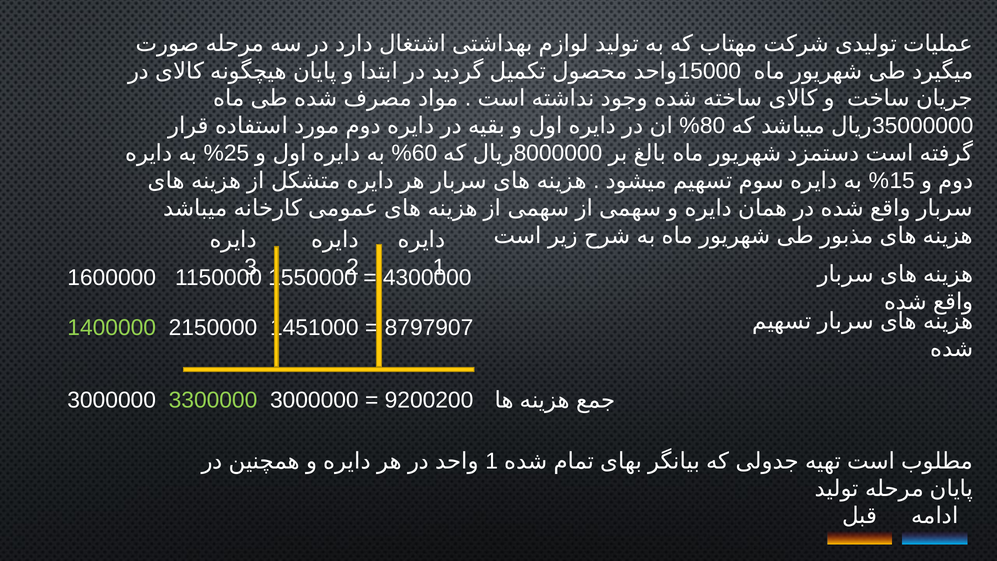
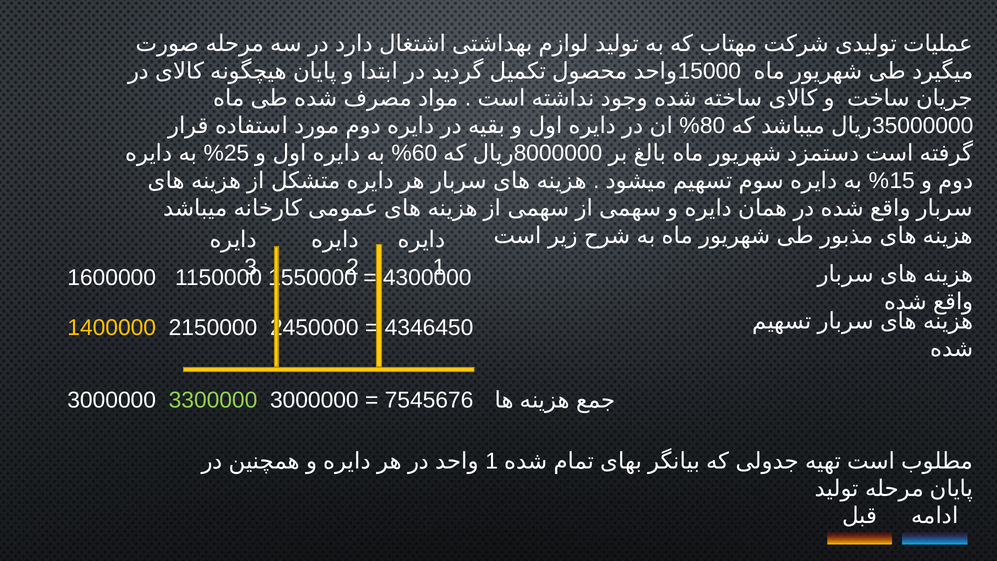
1400000 colour: light green -> yellow (112, 327)
1451000: 1451000 -> 2450000 (314, 327)
8797907: 8797907 -> 4346450 (429, 327)
9200200: 9200200 -> 7545676 (429, 400)
